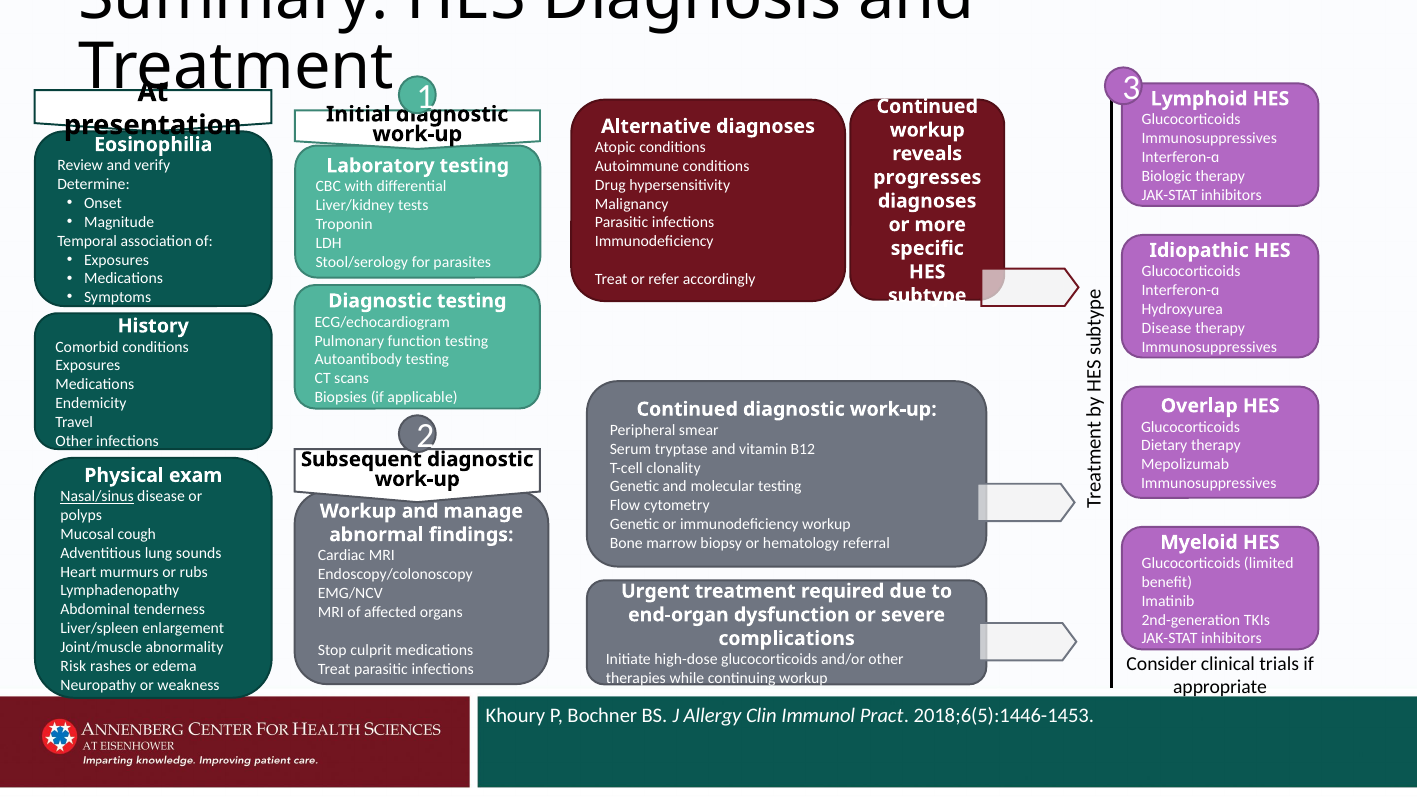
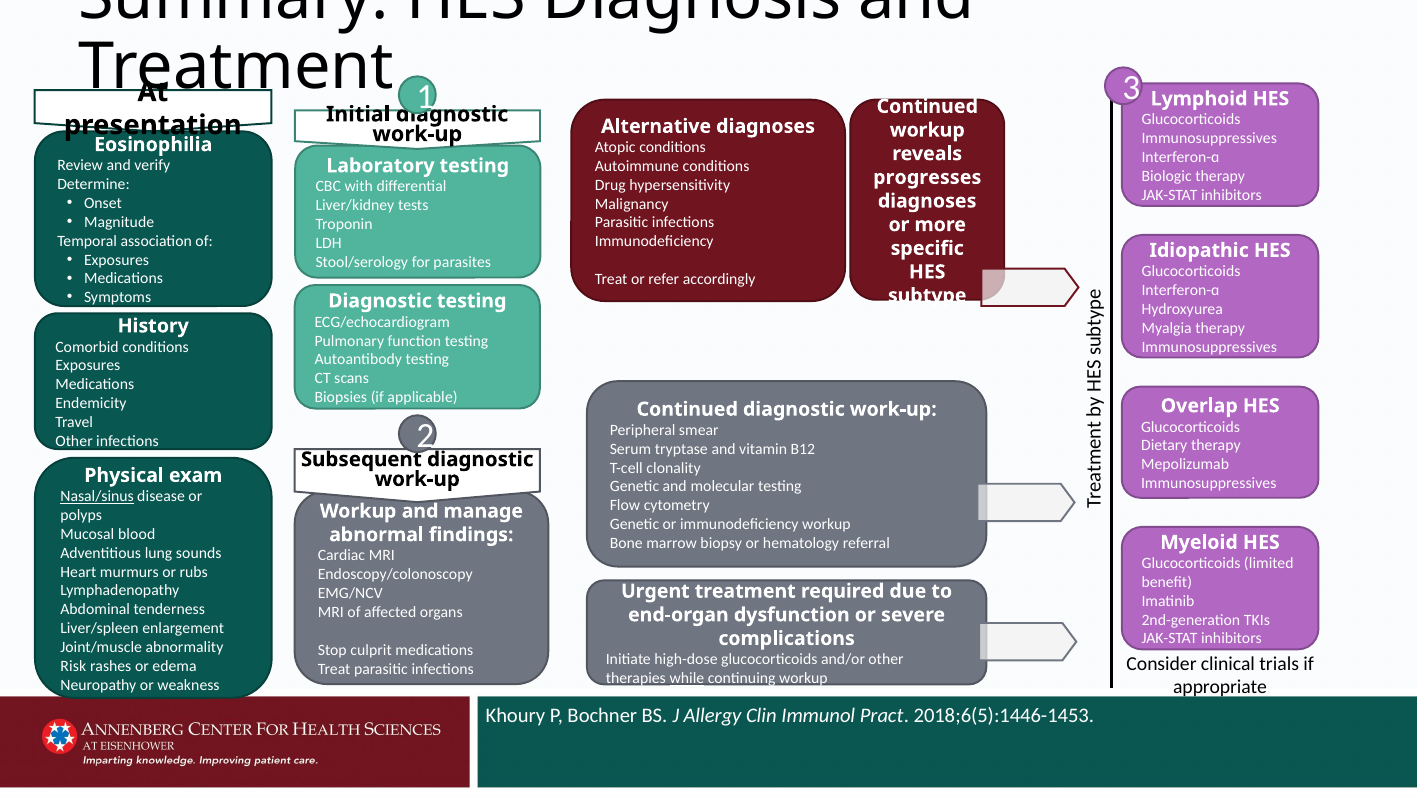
Disease: Disease -> Myalgia (1167, 328)
cough: cough -> blood (137, 534)
while underline: none -> present (687, 678)
